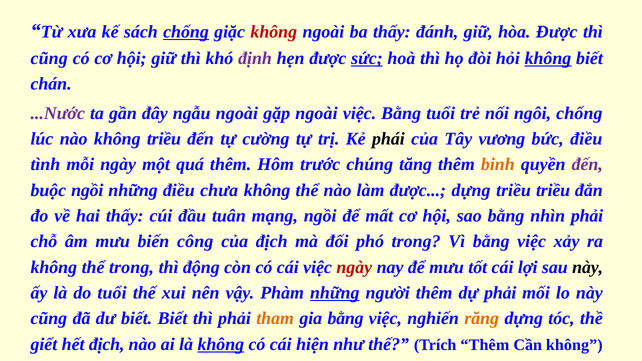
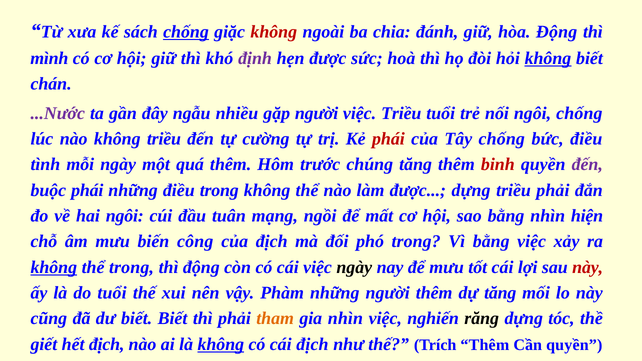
ba thấy: thấy -> chia (392, 32)
hòa Được: Được -> Động (557, 32)
cũng: cũng -> mình (49, 58)
sức underline: present -> none (367, 58)
ngẫu ngoài: ngoài -> nhiều (237, 113)
gặp ngoài: ngoài -> người (317, 113)
việc Bằng: Bằng -> Triều (401, 113)
phái colour: black -> red (388, 139)
Tây vương: vương -> chống (502, 139)
binh colour: orange -> red (498, 165)
buộc ngồi: ngồi -> phái (87, 190)
điều chưa: chưa -> trong (219, 190)
triều triều: triều -> phải (553, 190)
hai thấy: thấy -> ngôi (125, 216)
nhìn phải: phải -> hiện (587, 216)
không underline: none -> present (54, 267)
ngày colour: red -> black (354, 267)
này colour: black -> red (588, 267)
những underline: present -> none (335, 293)
dự phải: phải -> tăng (500, 293)
gia bằng: bằng -> nhìn (345, 319)
răng colour: orange -> black (482, 319)
cái hiện: hiện -> địch (312, 344)
Cần không: không -> quyền (574, 345)
